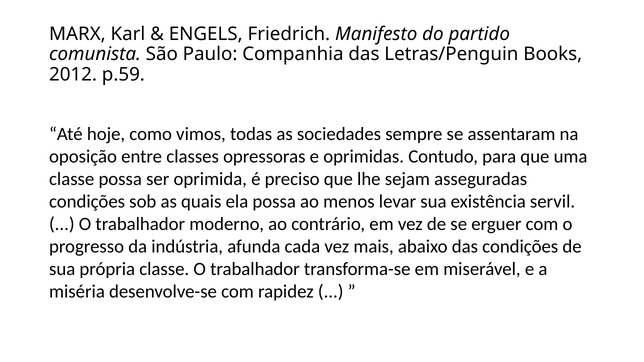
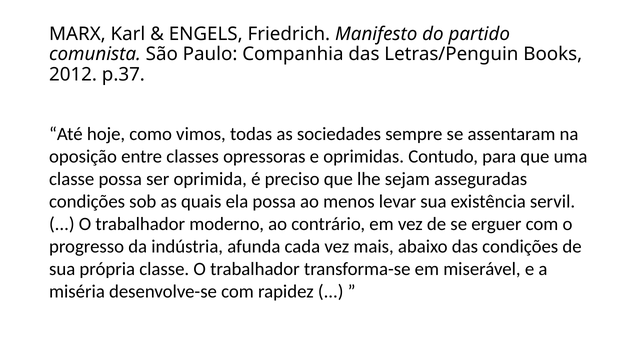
p.59: p.59 -> p.37 (123, 74)
